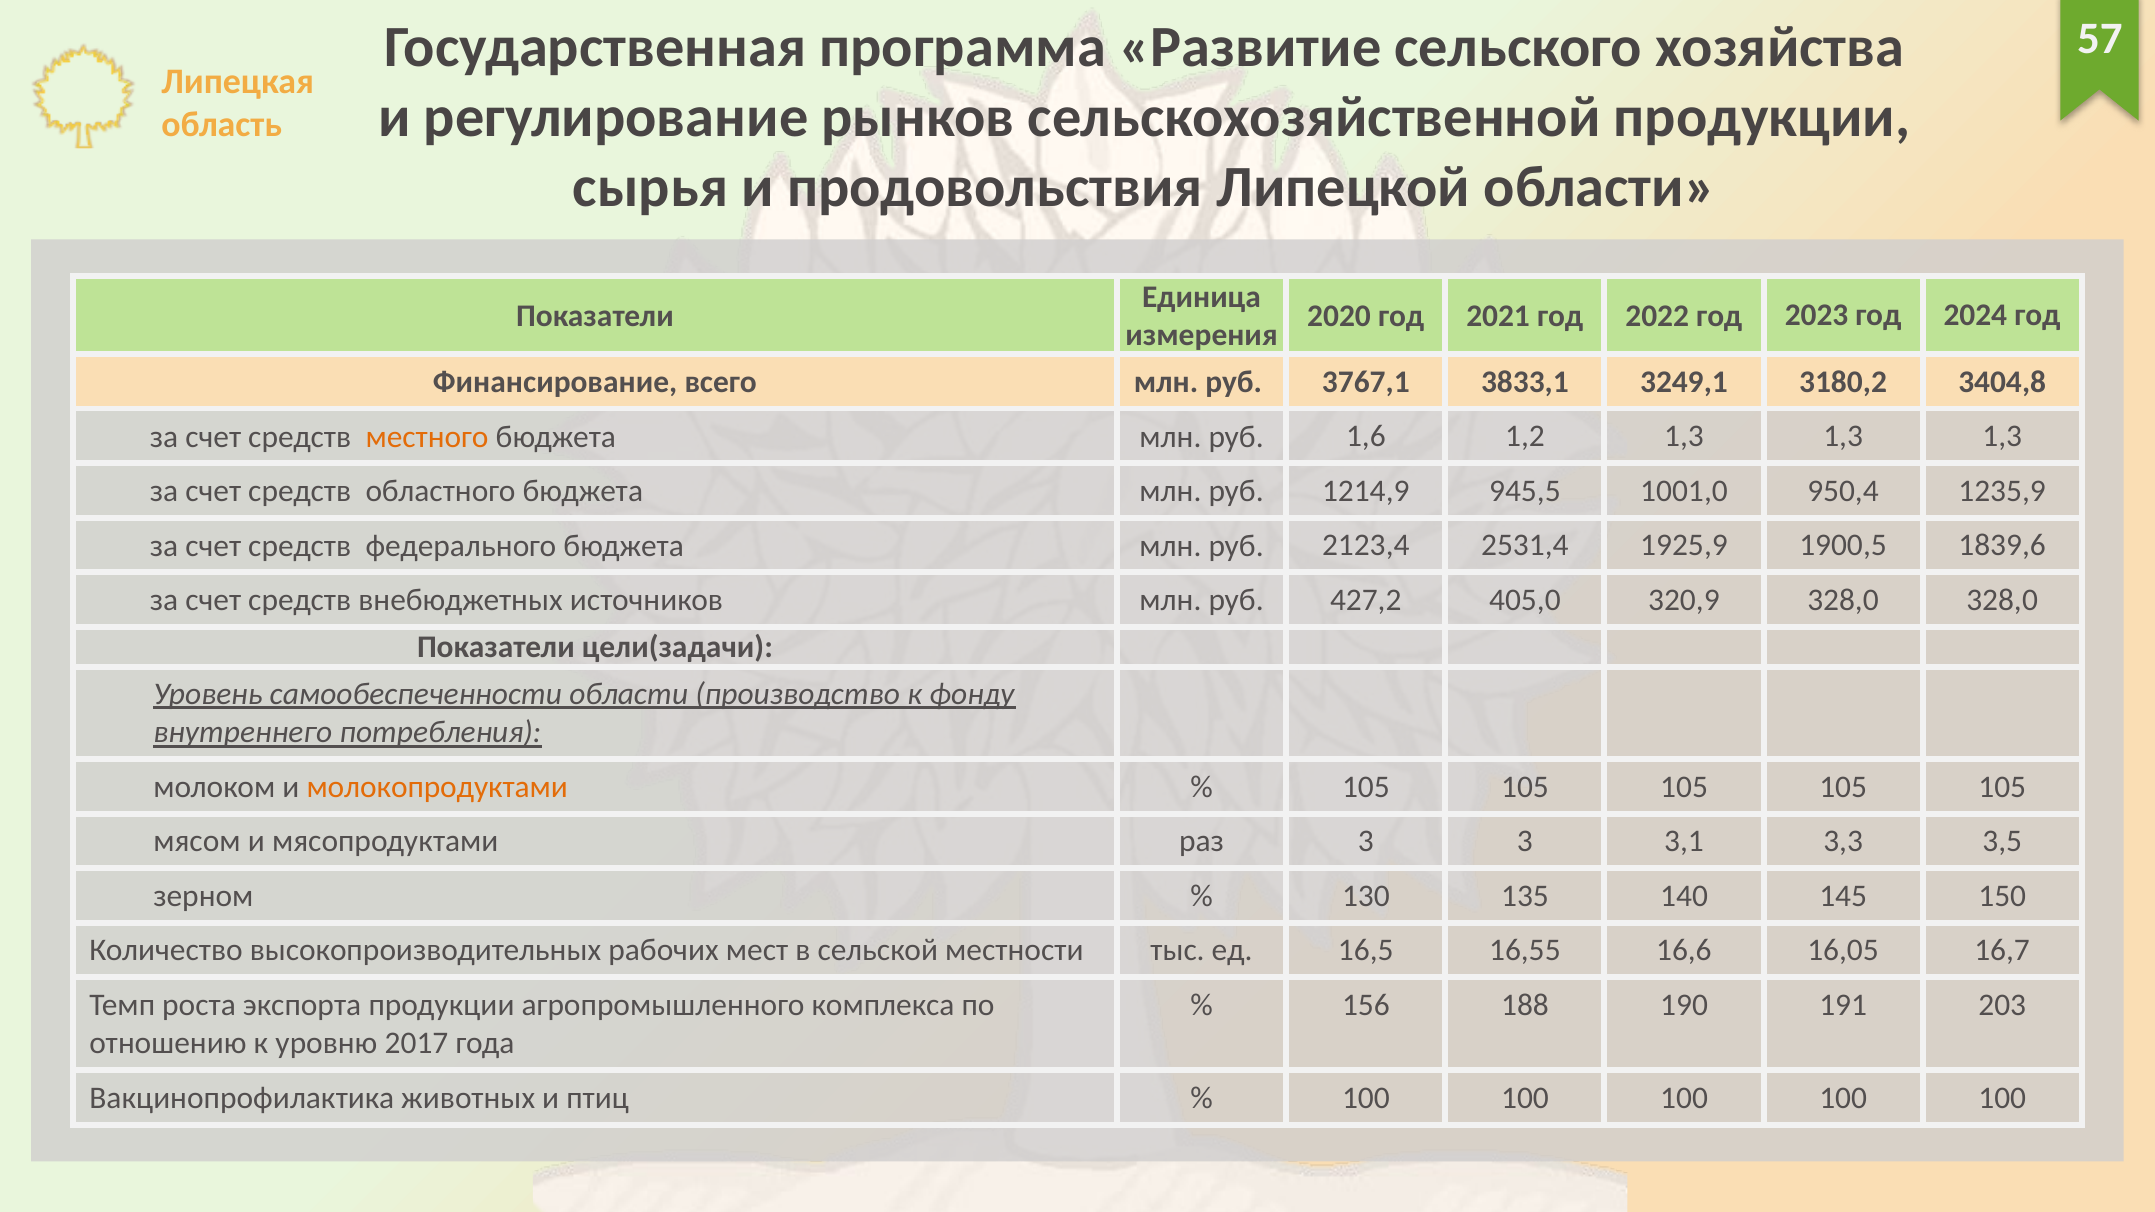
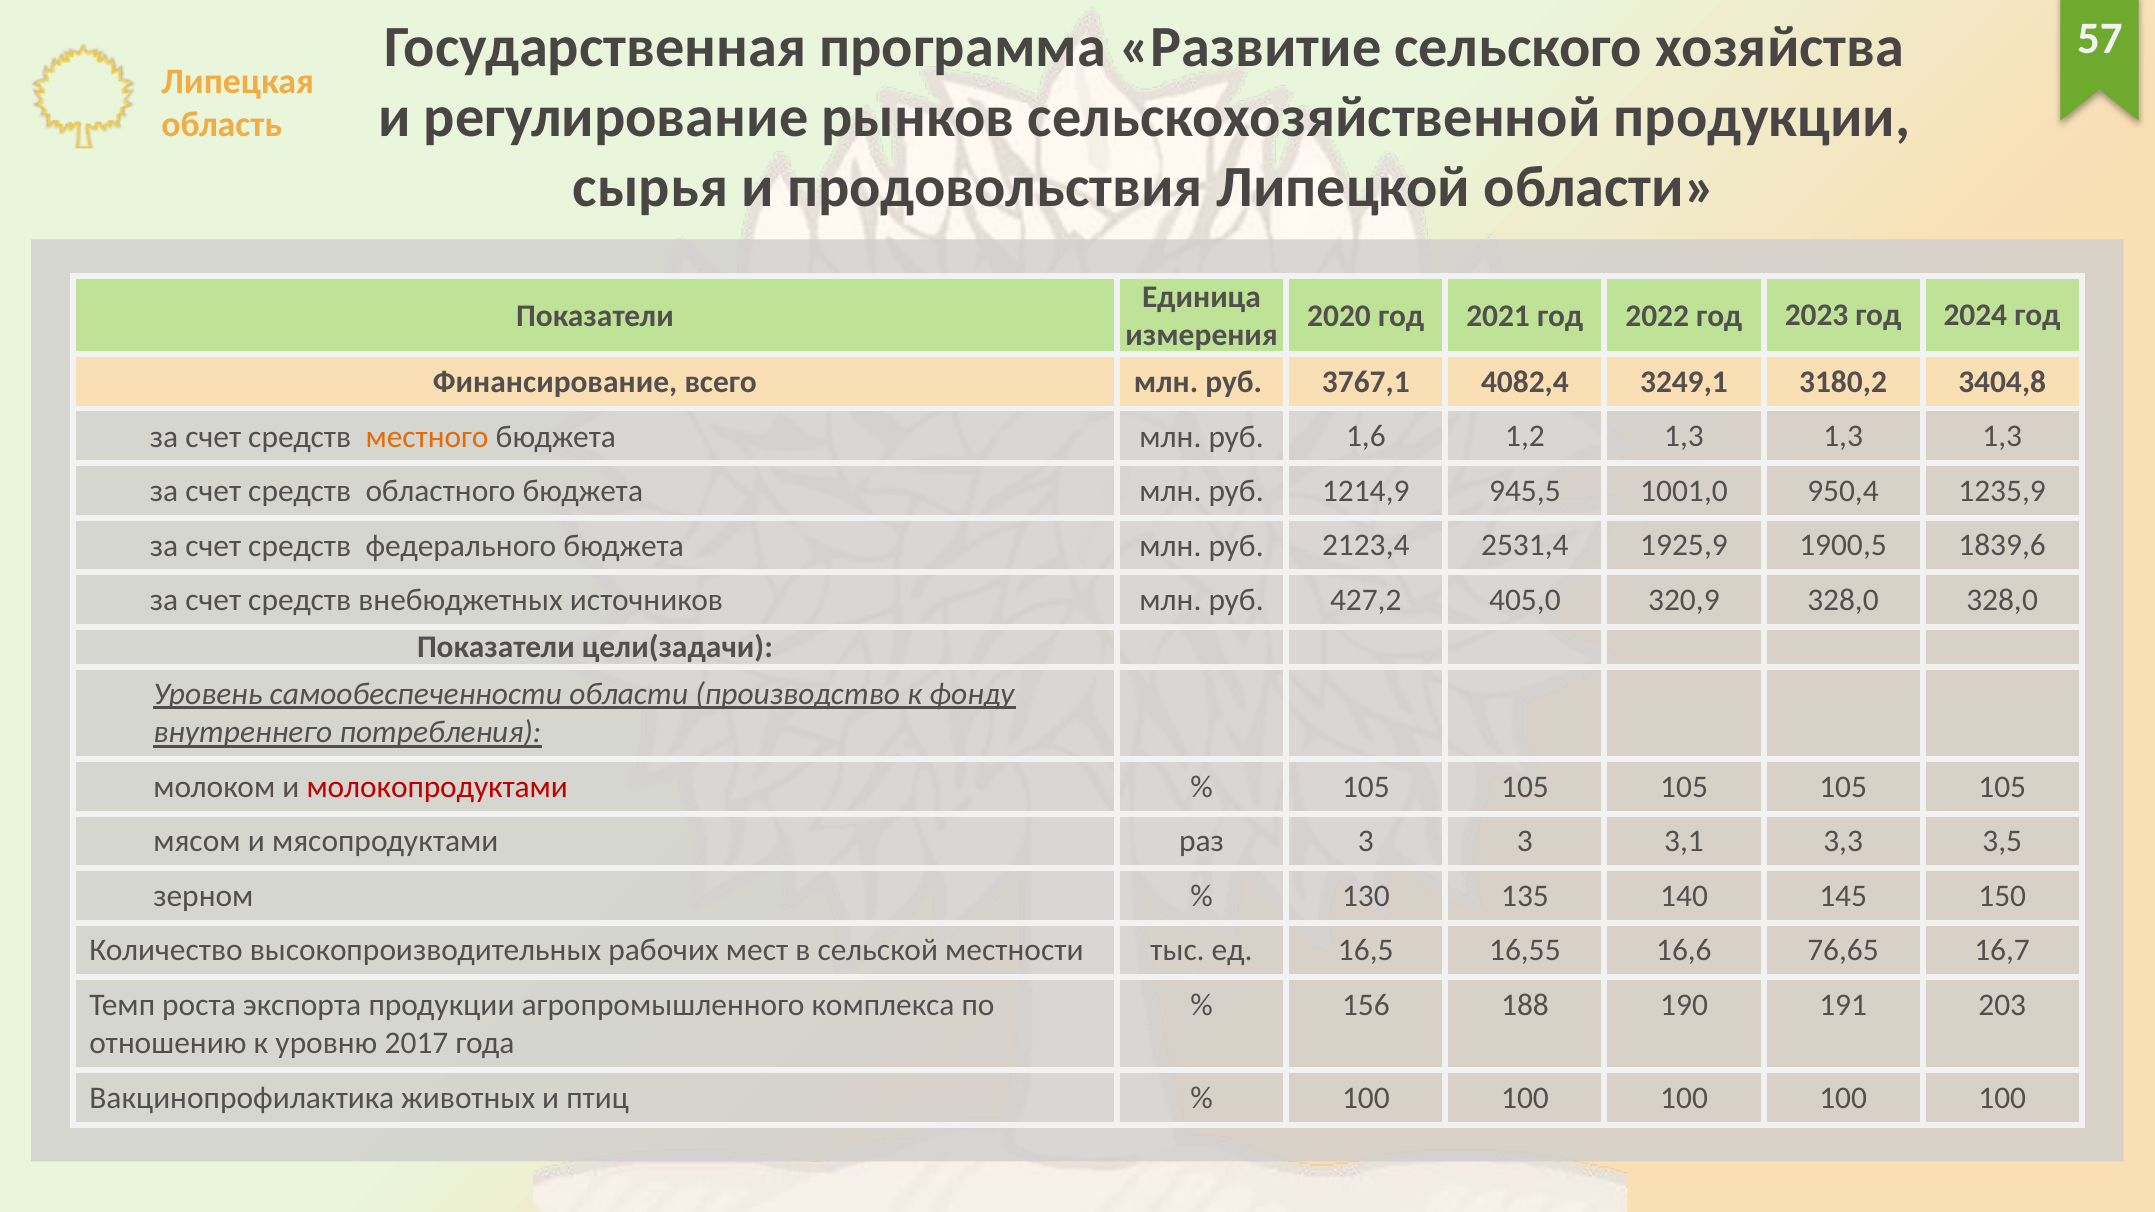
3833,1: 3833,1 -> 4082,4 (1525, 382)
молокопродуктами colour: orange -> red (437, 787)
16,05: 16,05 -> 76,65 (1843, 951)
